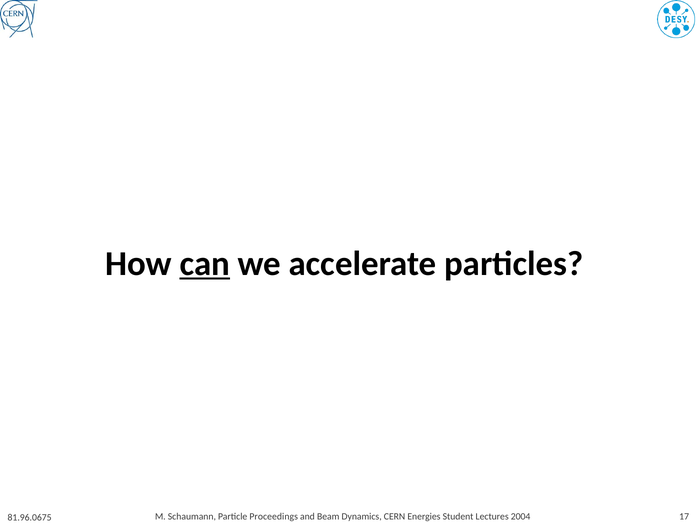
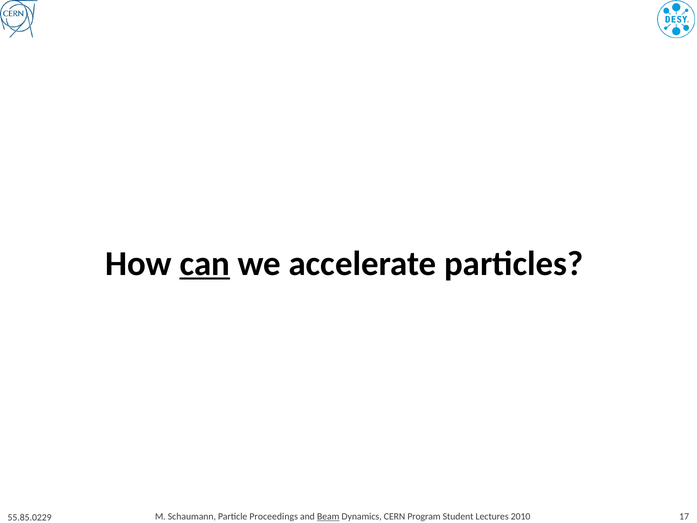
Beam underline: none -> present (328, 516)
Energies: Energies -> Program (424, 516)
2004: 2004 -> 2010 (521, 516)
81.96.0675: 81.96.0675 -> 55.85.0229 (30, 517)
